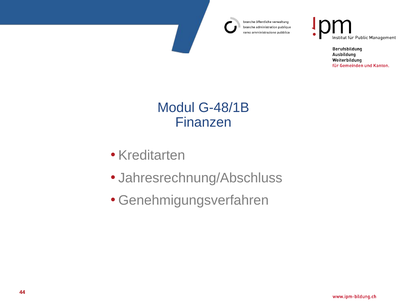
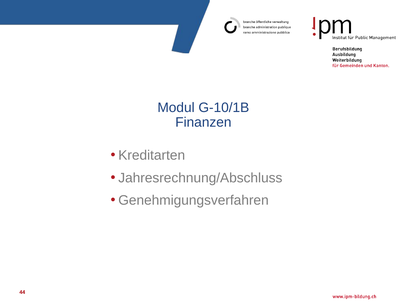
G-48/1B: G-48/1B -> G-10/1B (224, 108)
